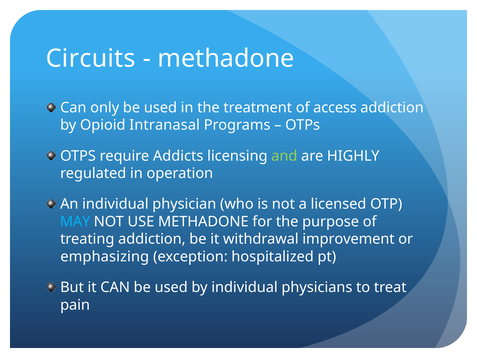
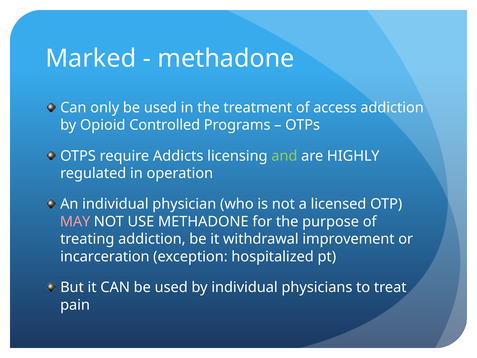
Circuits: Circuits -> Marked (91, 59)
Intranasal: Intranasal -> Controlled (165, 125)
MAY colour: light blue -> pink (75, 221)
emphasizing: emphasizing -> incarceration (105, 256)
